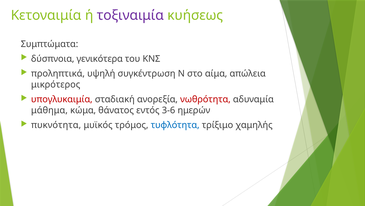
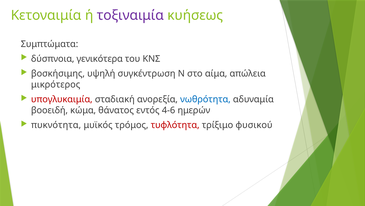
προληπτικά: προληπτικά -> βοσκήσιμης (58, 73)
νωθρότητα colour: red -> blue (205, 99)
μάθημα: μάθημα -> βοοειδή (49, 110)
3-6: 3-6 -> 4-6 (169, 110)
τυφλότητα colour: blue -> red (175, 125)
χαμηλής: χαμηλής -> φυσικού (254, 125)
